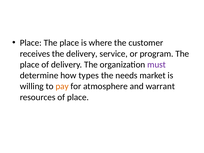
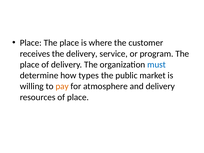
must colour: purple -> blue (157, 65)
needs: needs -> public (126, 75)
and warrant: warrant -> delivery (160, 86)
